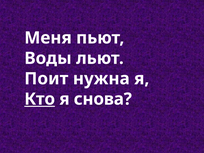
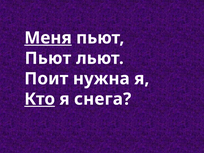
Меня underline: none -> present (48, 38)
Воды: Воды -> Пьют (48, 58)
снова: снова -> снега (103, 99)
